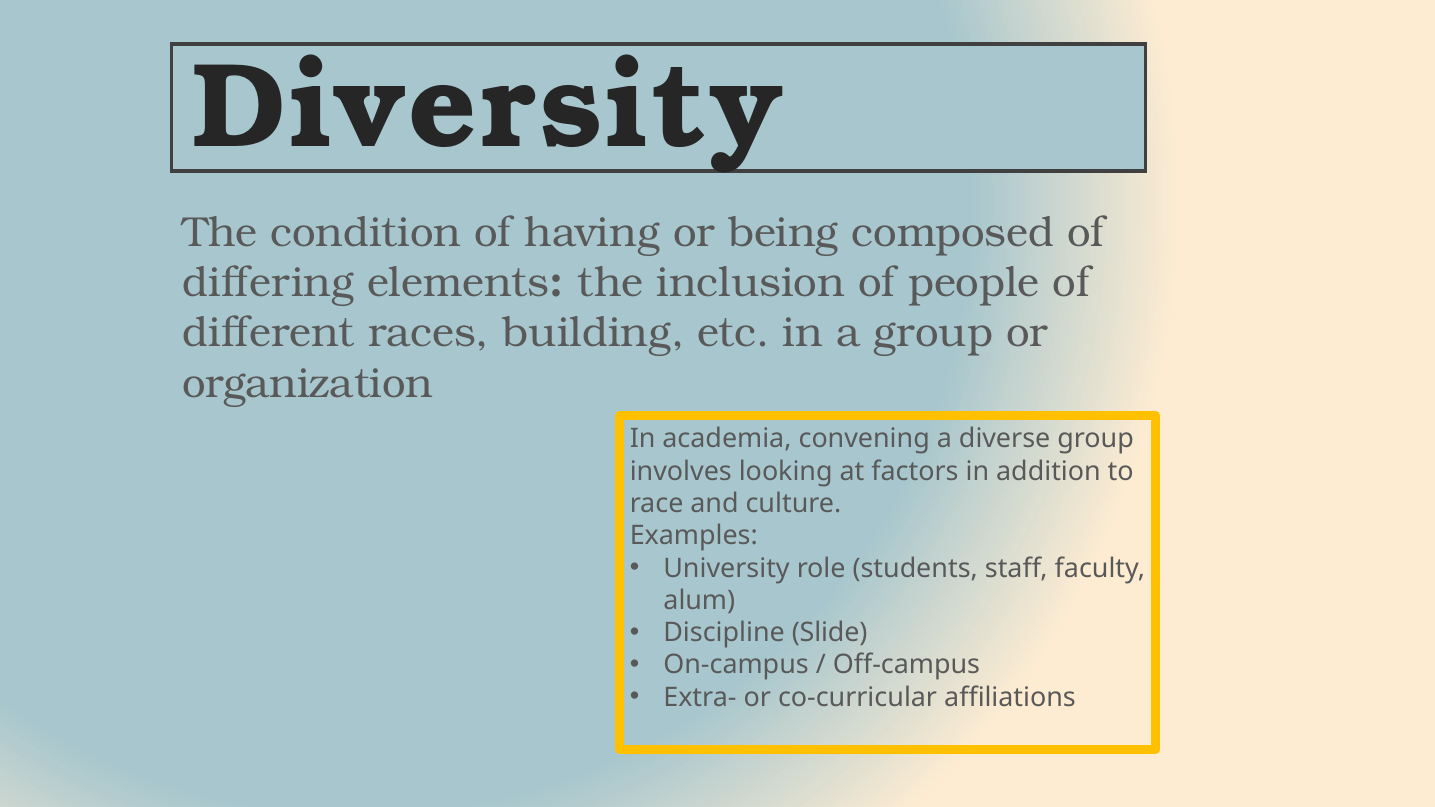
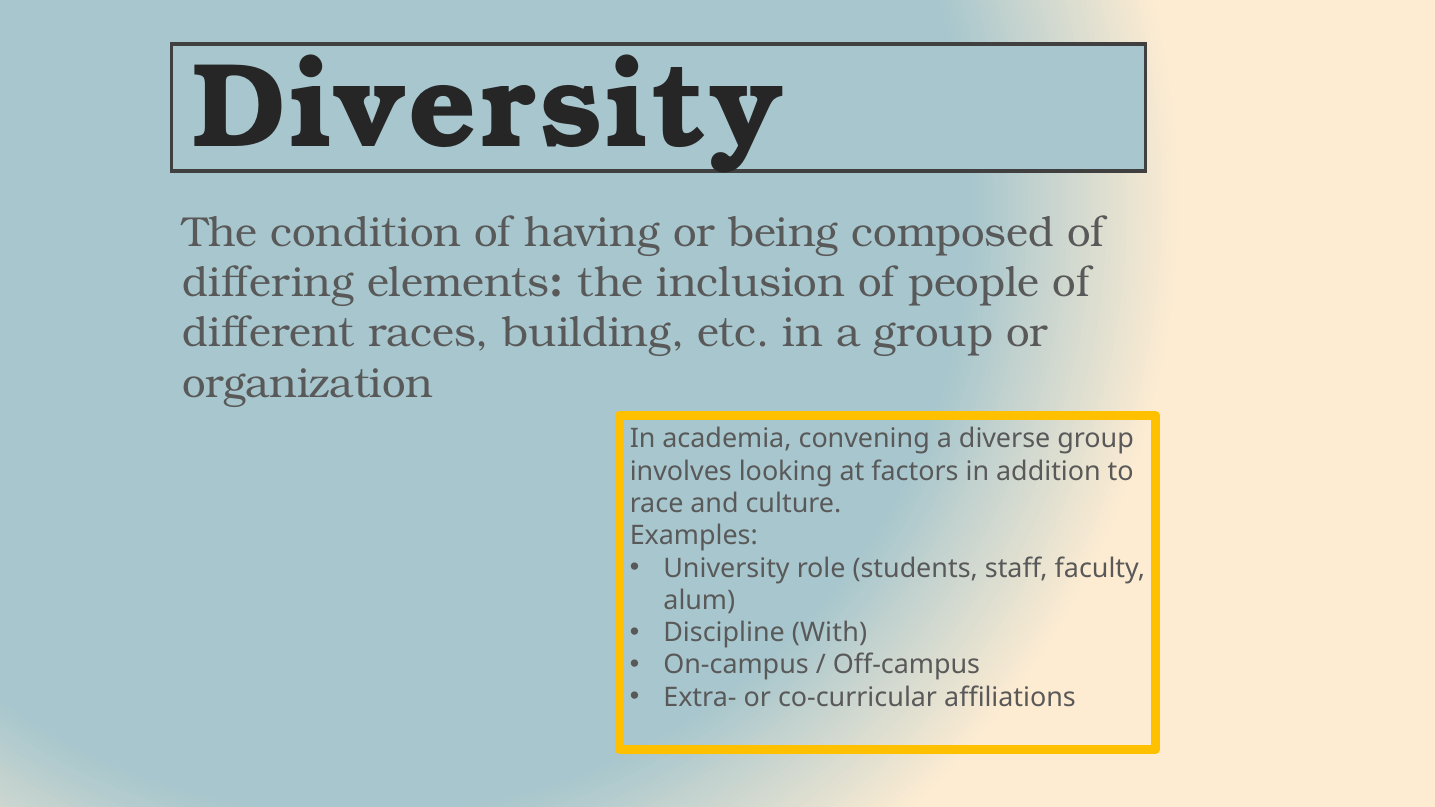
Slide: Slide -> With (829, 633)
